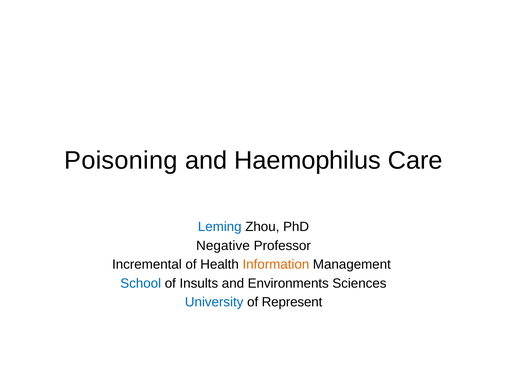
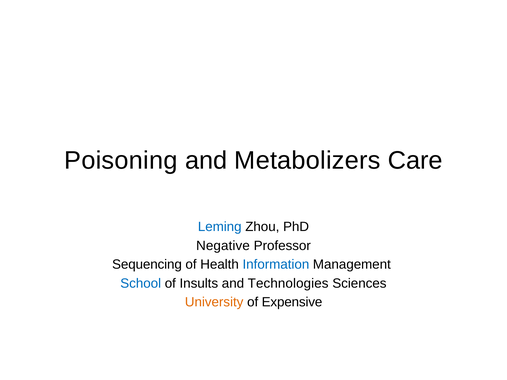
Haemophilus: Haemophilus -> Metabolizers (307, 161)
Incremental: Incremental -> Sequencing (147, 265)
Information colour: orange -> blue (276, 265)
Environments: Environments -> Technologies (288, 284)
University colour: blue -> orange (214, 302)
Represent: Represent -> Expensive (292, 302)
